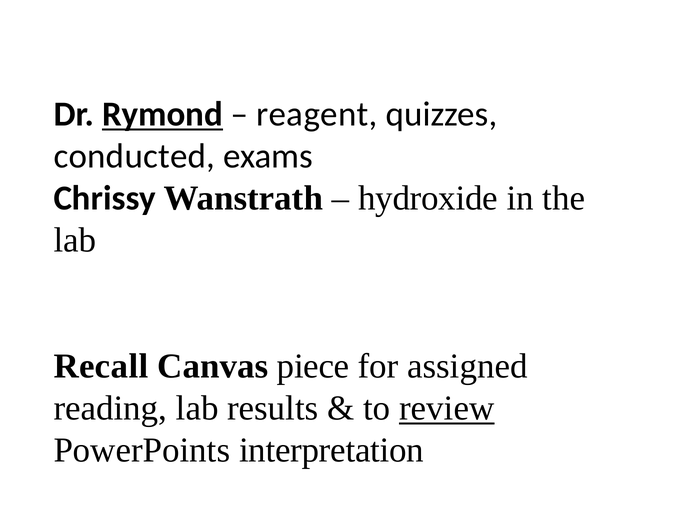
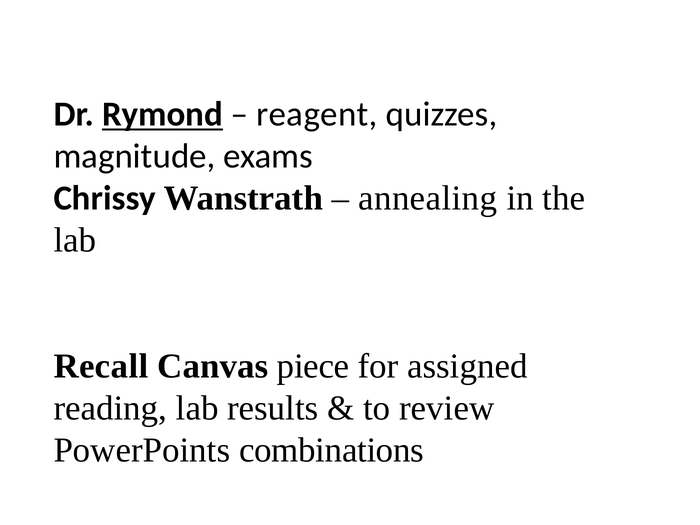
conducted: conducted -> magnitude (134, 156)
hydroxide: hydroxide -> annealing (428, 198)
review underline: present -> none (447, 408)
interpretation: interpretation -> combinations (331, 450)
